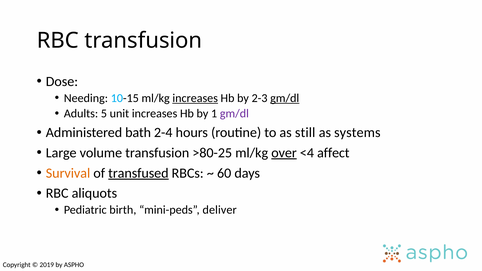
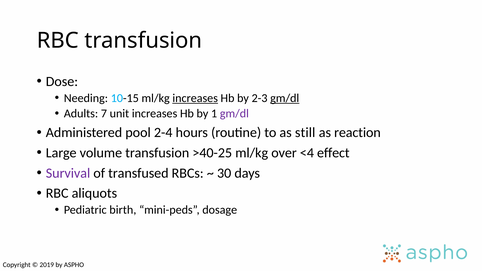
5: 5 -> 7 (104, 114)
bath: bath -> pool (138, 133)
systems: systems -> reaction (357, 133)
>80-25: >80-25 -> >40-25 (212, 153)
over underline: present -> none (284, 153)
affect: affect -> effect (333, 153)
Survival colour: orange -> purple (68, 173)
transfused underline: present -> none (138, 173)
60: 60 -> 30 (224, 173)
deliver: deliver -> dosage (220, 210)
